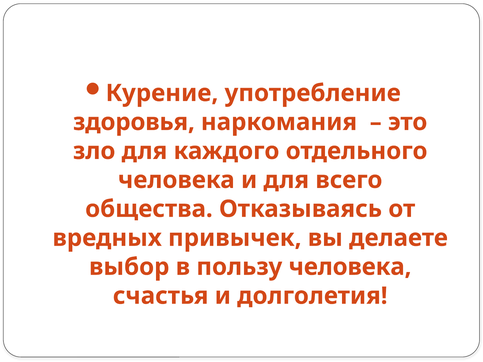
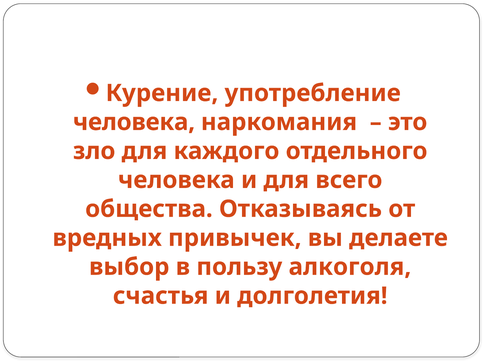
здоровья: здоровья -> человека (134, 122)
пользу человека: человека -> алкоголя (350, 267)
